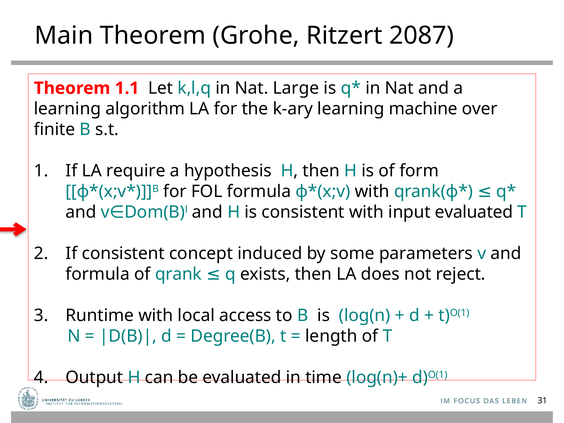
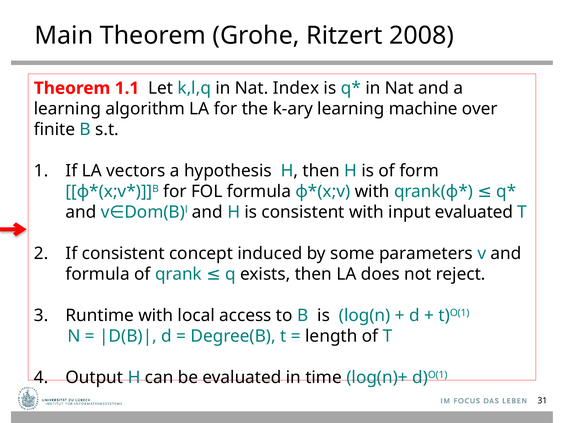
2087: 2087 -> 2008 (422, 36)
Large: Large -> Index (296, 88)
require: require -> vectors (136, 171)
